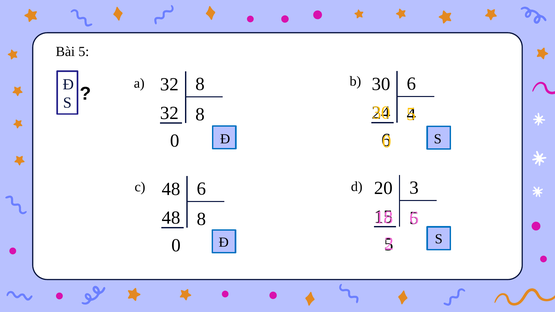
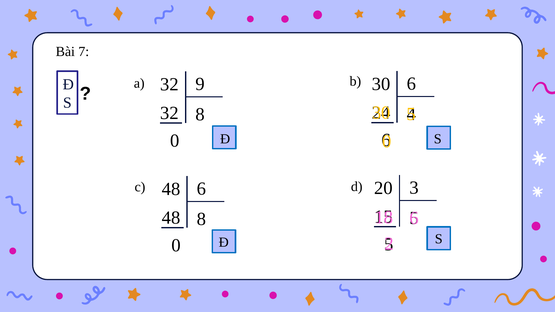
Bài 5: 5 -> 7 (84, 52)
32 8: 8 -> 9 (200, 84)
